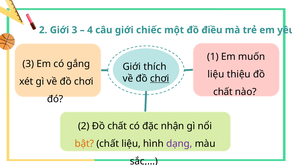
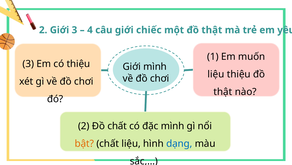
một đồ điều: điều -> thật (212, 30)
có gắng: gắng -> thiệu (78, 64)
Giới thích: thích -> mình (155, 66)
chơi underline: present -> none (160, 78)
chất: chất -> thật (223, 91)
đặc nhận: nhận -> mình (173, 125)
dạng colour: purple -> blue (179, 143)
